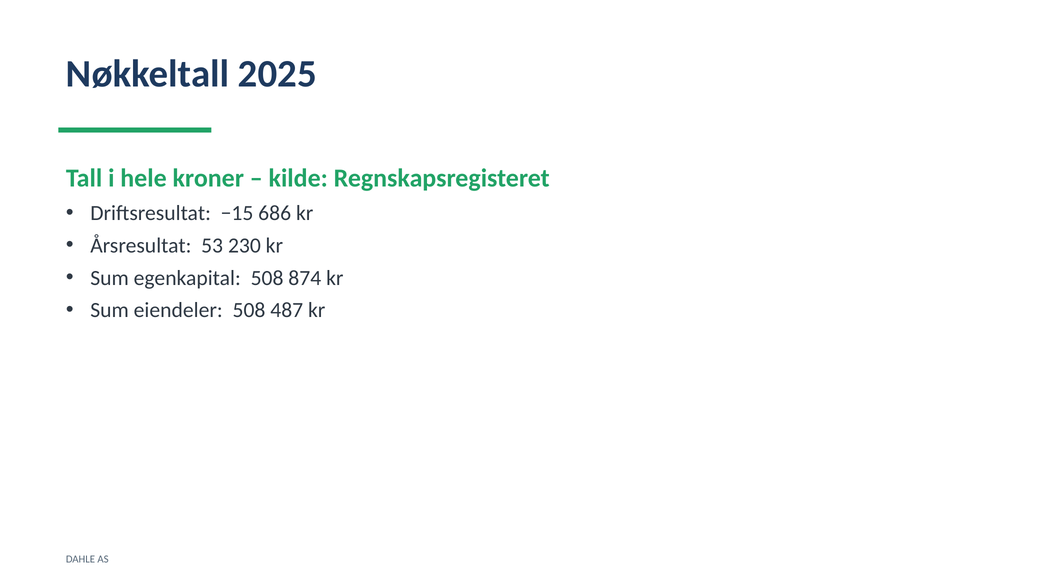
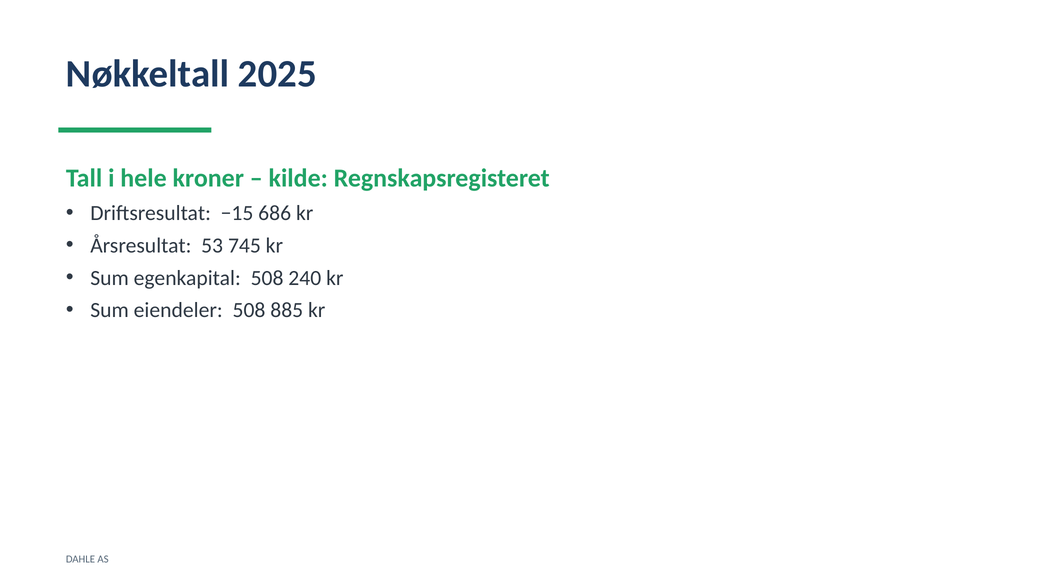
230: 230 -> 745 (244, 246)
874: 874 -> 240 (305, 278)
487: 487 -> 885 (287, 311)
